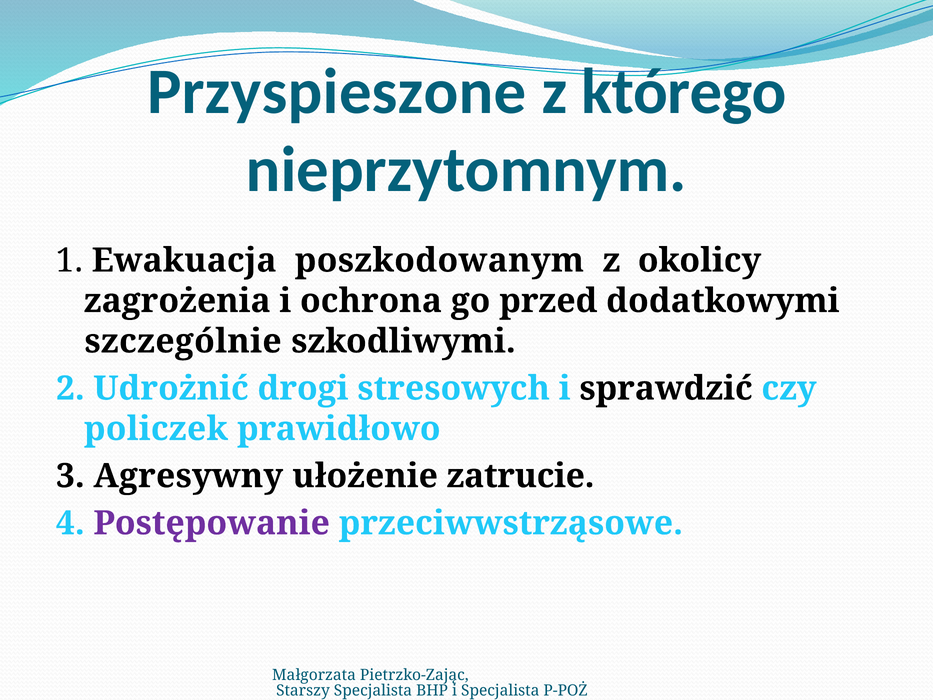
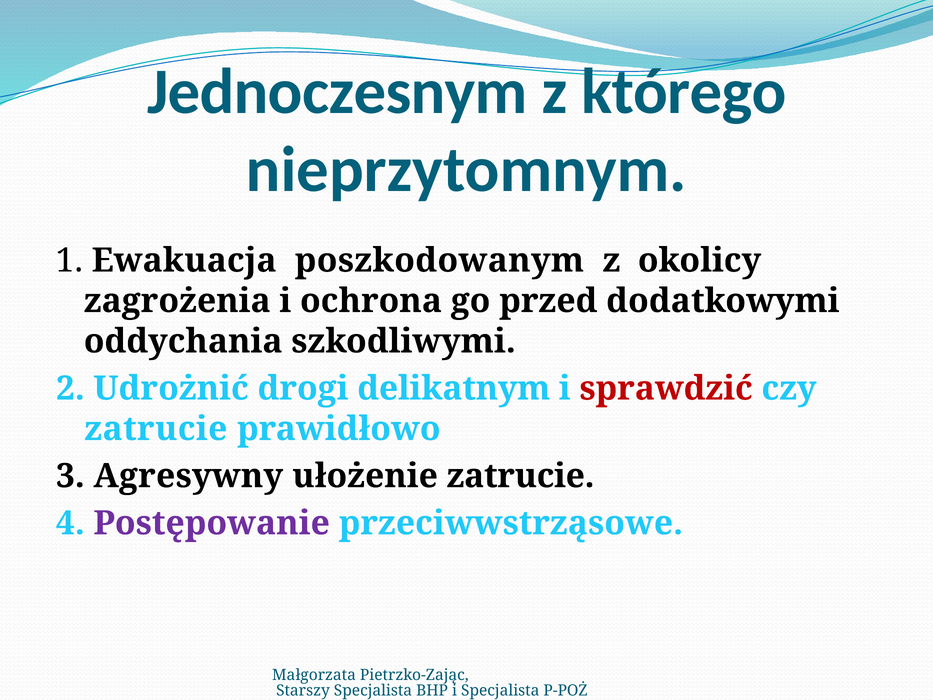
Przyspieszone: Przyspieszone -> Jednoczesnym (337, 92)
szczególnie: szczególnie -> oddychania (183, 341)
stresowych: stresowych -> delikatnym (454, 388)
sprawdzić colour: black -> red (666, 388)
policzek: policzek -> zatrucie (156, 429)
